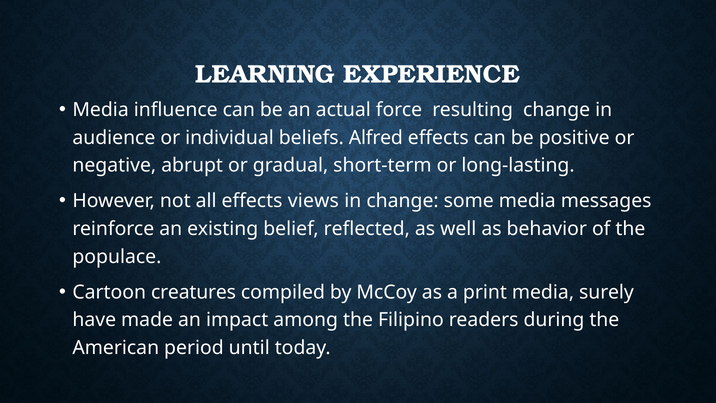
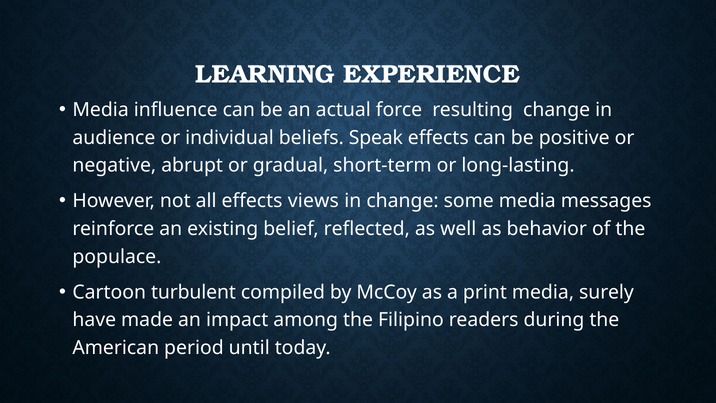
Alfred: Alfred -> Speak (376, 138)
creatures: creatures -> turbulent (193, 292)
